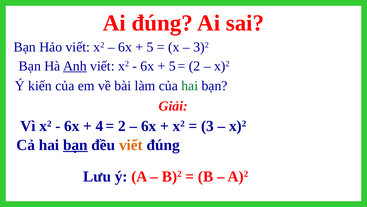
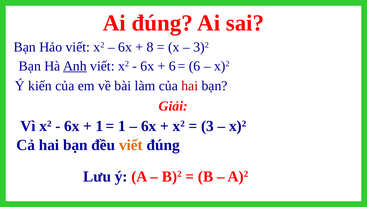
5: 5 -> 8 (150, 47)
5: 5 -> 6 (172, 66)
2: 2 -> 6 (195, 66)
hai colour: green -> red (190, 86)
4: 4 -> 1 (100, 126)
2: 2 -> 1 (122, 126)
bạn underline: present -> none (75, 145)
